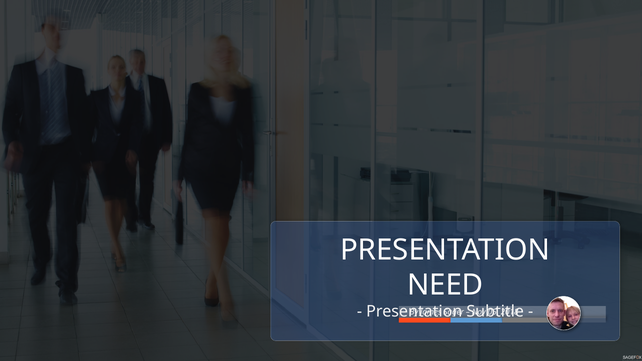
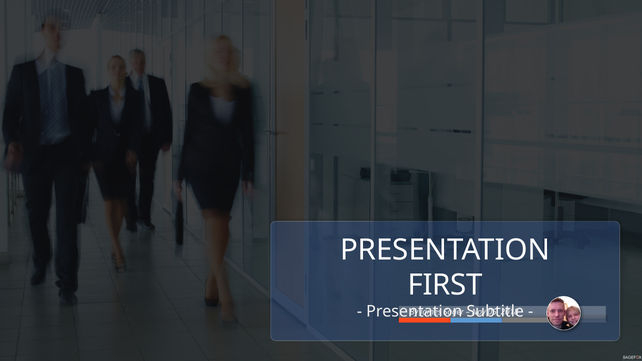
NEED: NEED -> FIRST (445, 285)
